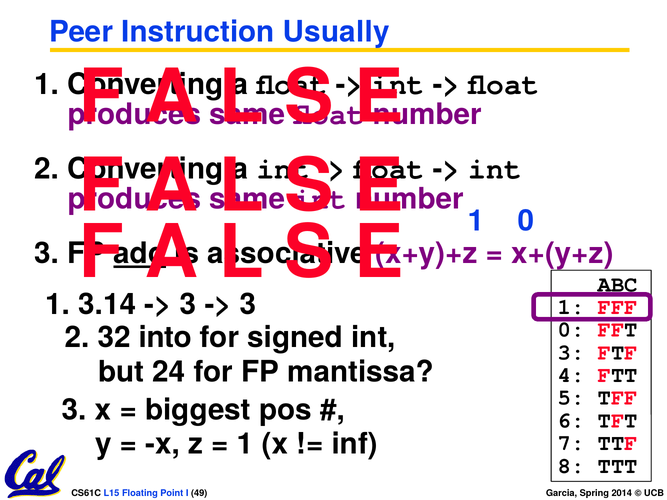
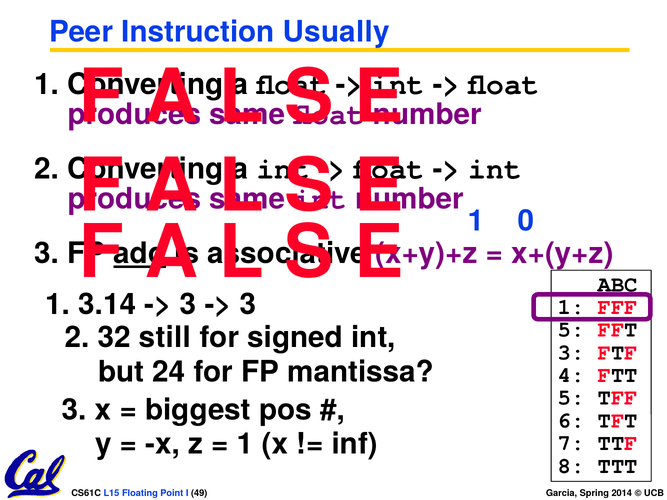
0: 0 -> 5 (571, 330)
into: into -> still (165, 338)
